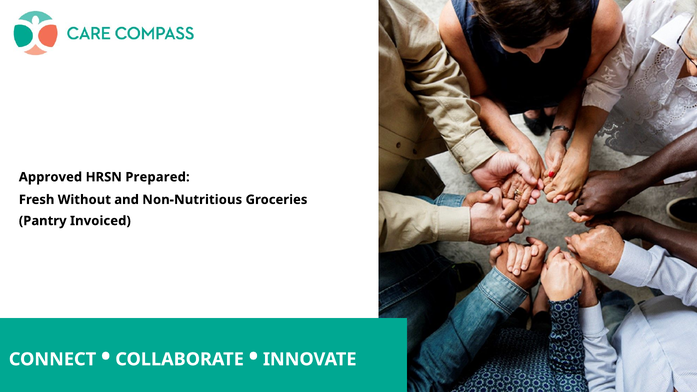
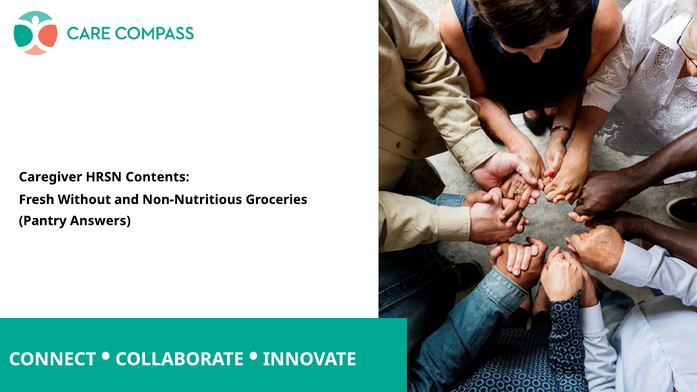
Approved: Approved -> Caregiver (50, 177)
Prepared: Prepared -> Contents (157, 177)
Invoiced: Invoiced -> Answers (100, 221)
